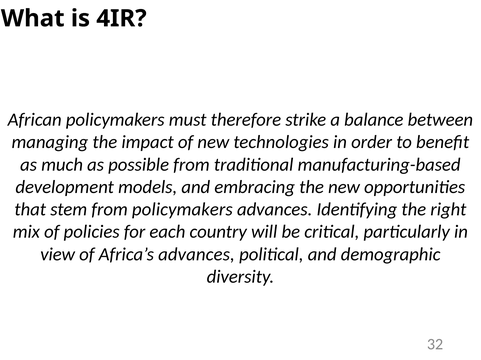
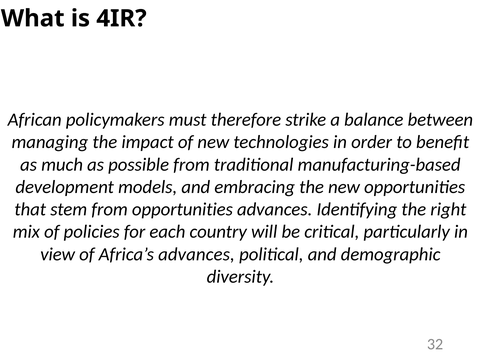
from policymakers: policymakers -> opportunities (182, 210)
